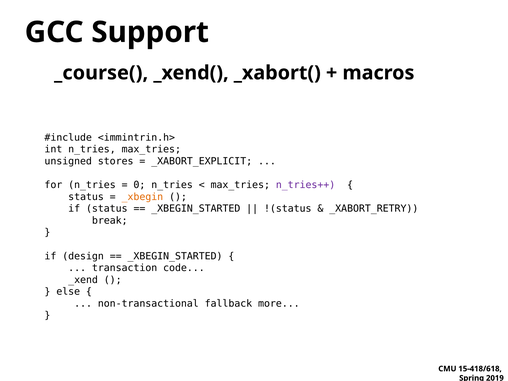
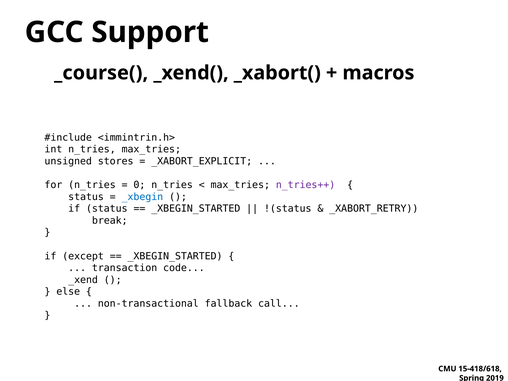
_xbegin colour: orange -> blue (142, 197)
design: design -> except (83, 256)
more: more -> call (279, 304)
